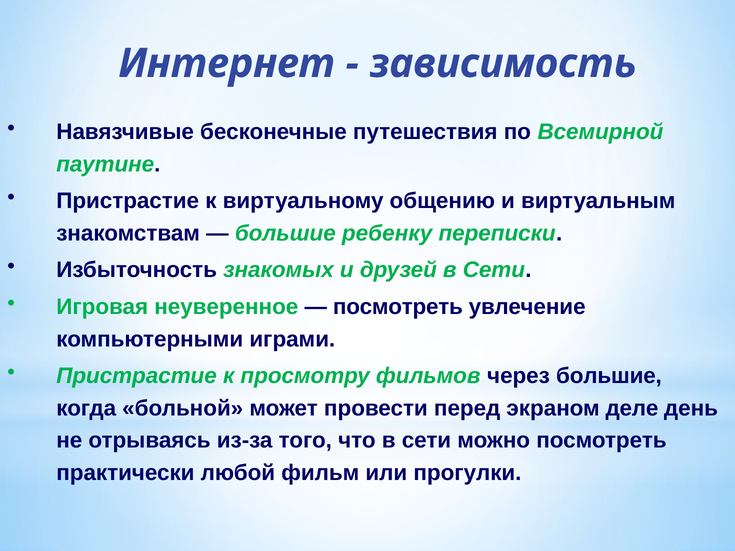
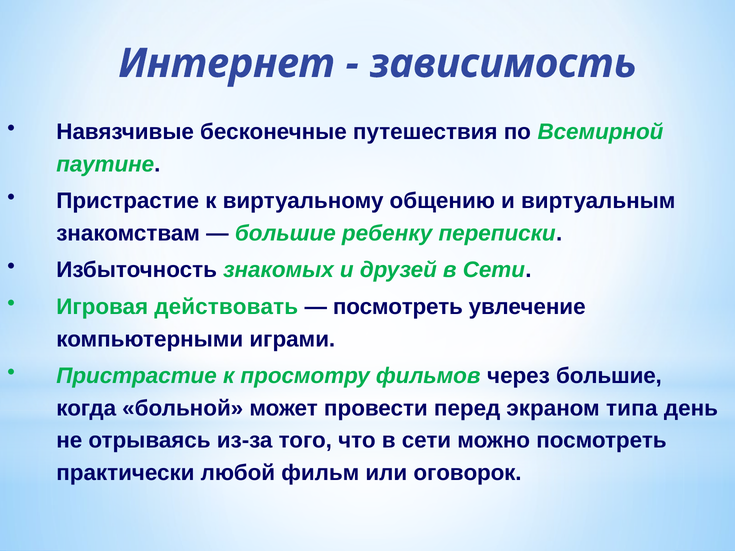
неуверенное: неуверенное -> действовать (226, 307)
деле: деле -> типа (632, 408)
прогулки: прогулки -> оговорок (468, 473)
